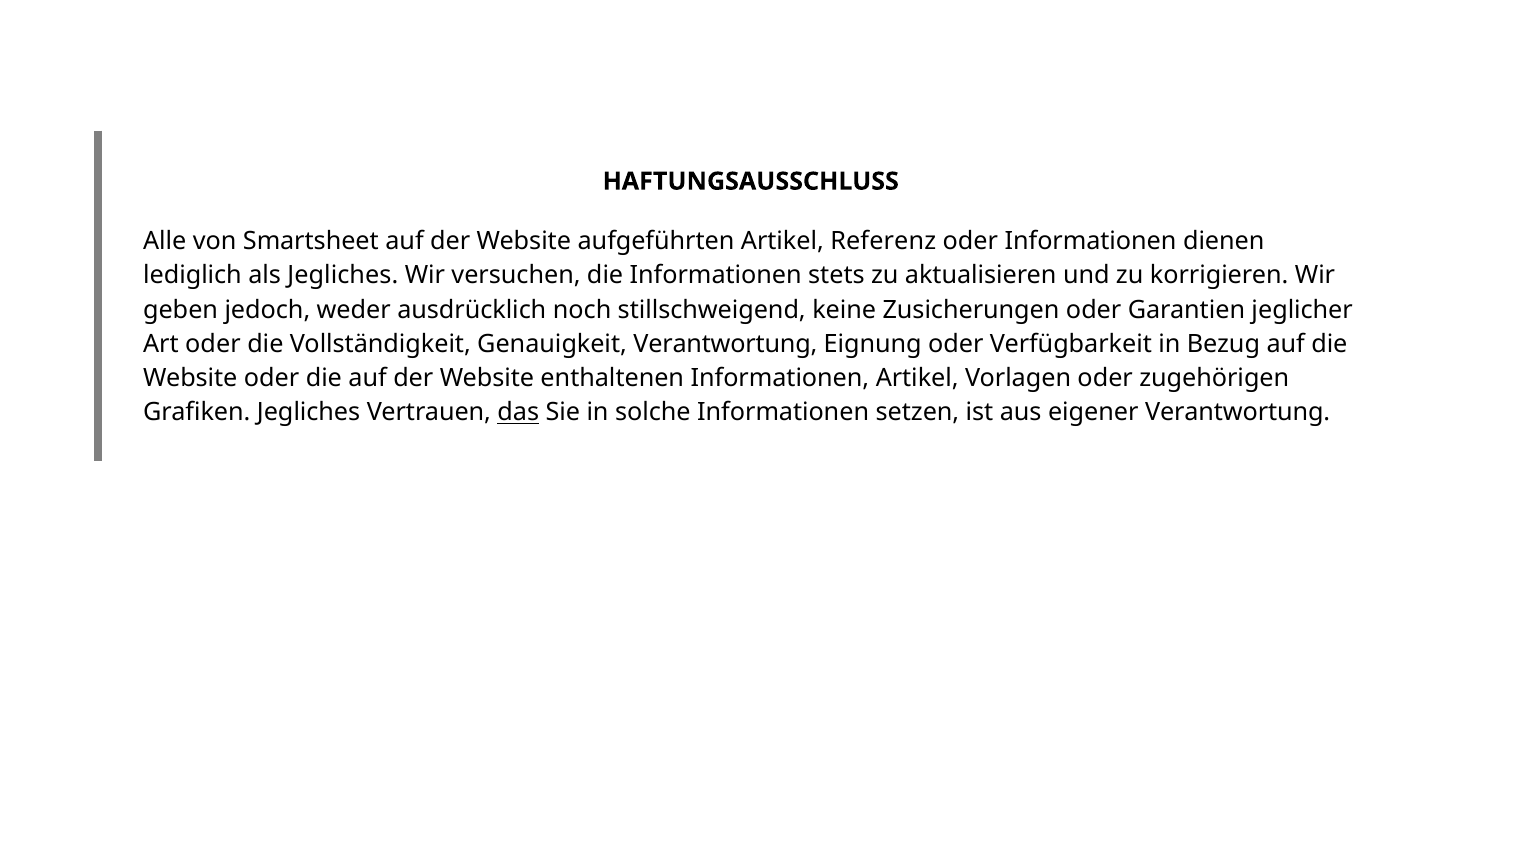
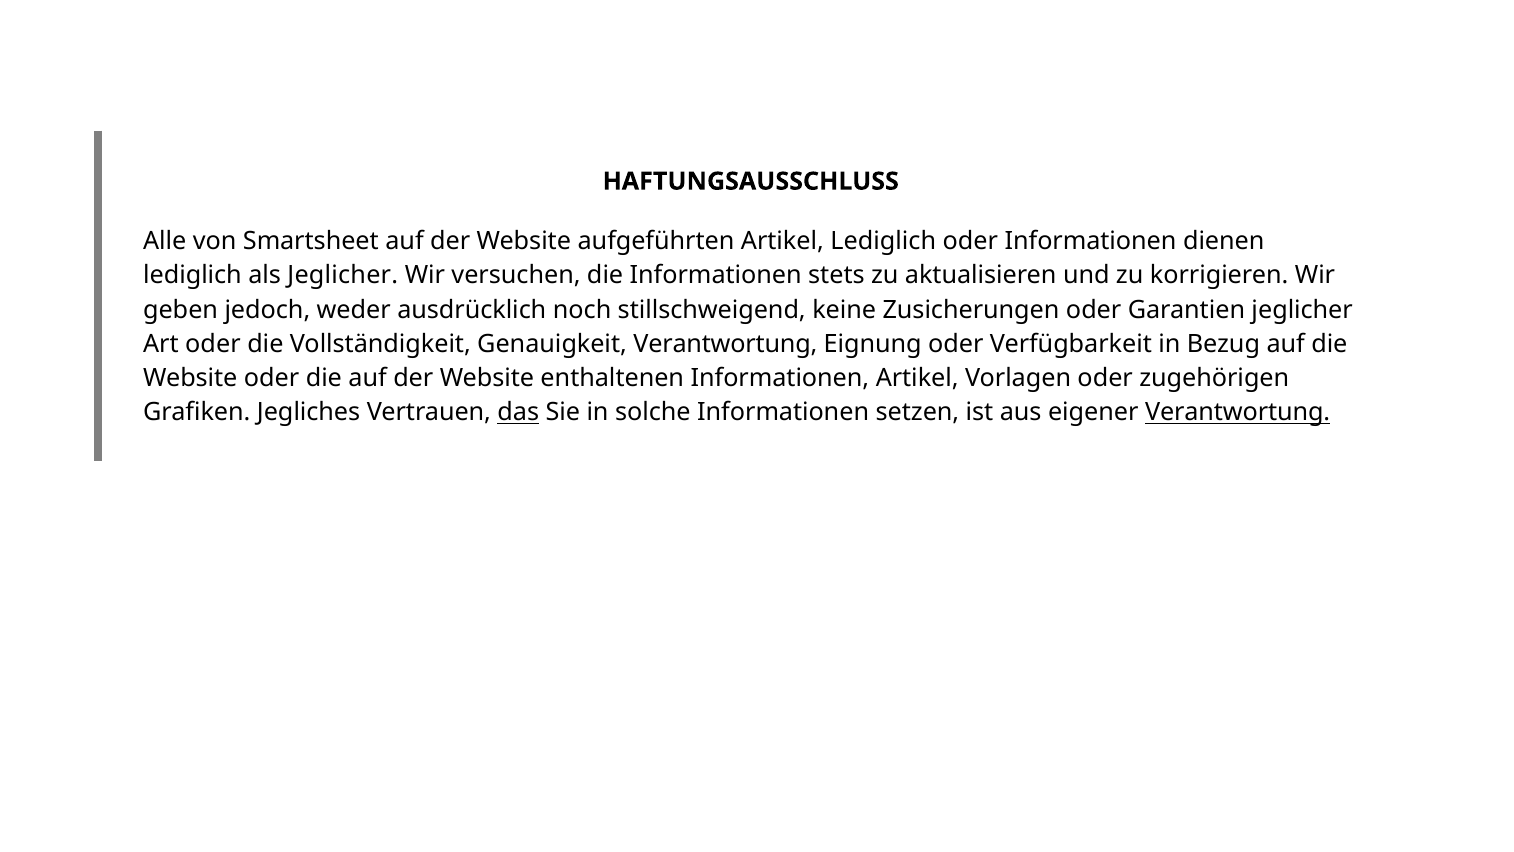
Artikel Referenz: Referenz -> Lediglich (883, 241)
als Jegliches: Jegliches -> Jeglicher (343, 276)
Verantwortung underline: none -> present (1238, 412)
